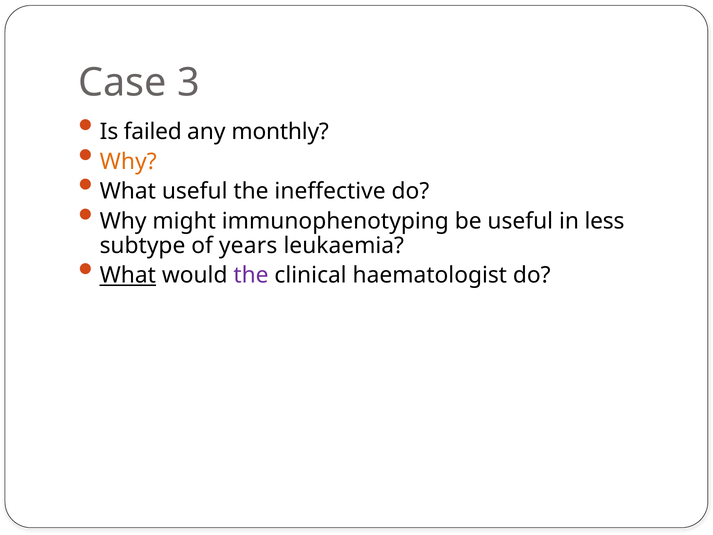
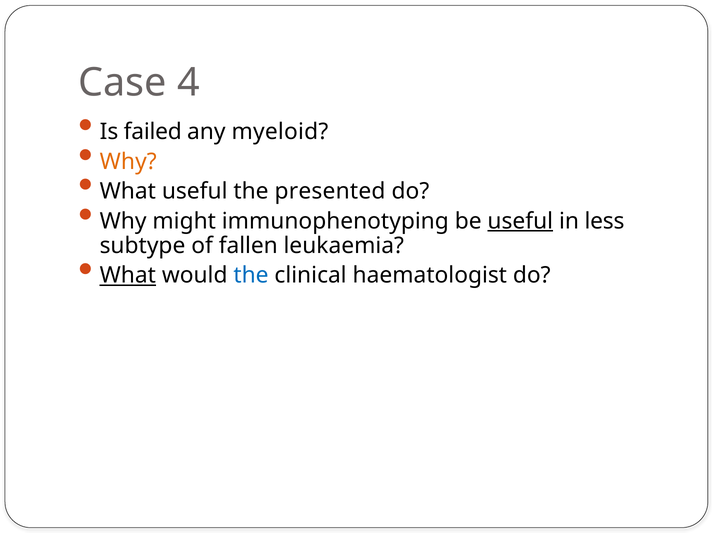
3: 3 -> 4 (188, 82)
monthly: monthly -> myeloid (280, 132)
ineffective: ineffective -> presented (330, 191)
useful underline: none -> present (520, 221)
years: years -> fallen (248, 246)
the colour: purple -> blue (251, 275)
